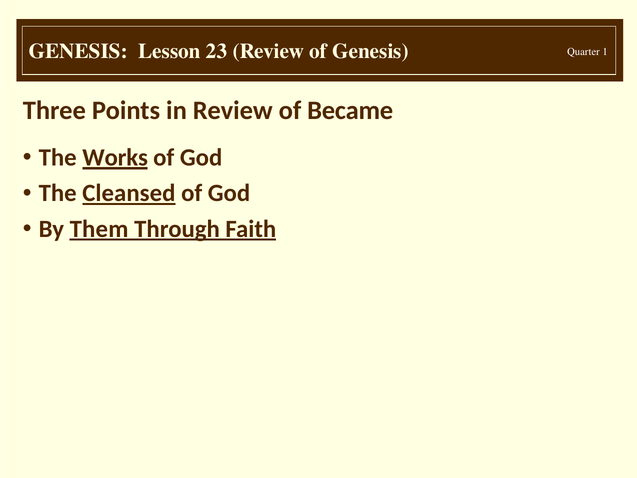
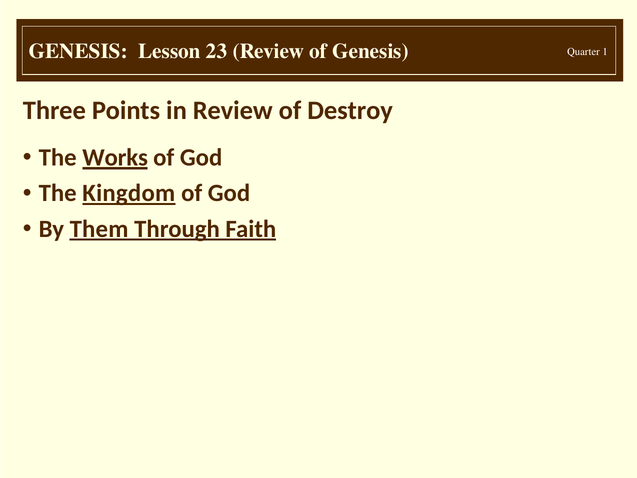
Became: Became -> Destroy (350, 110)
Cleansed: Cleansed -> Kingdom (129, 193)
